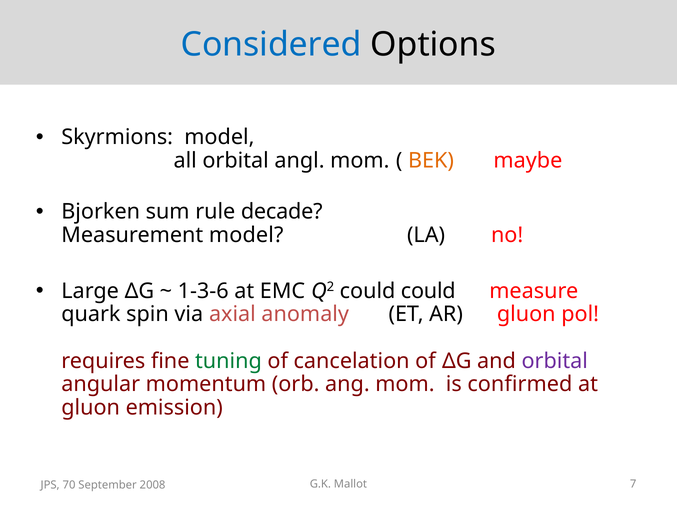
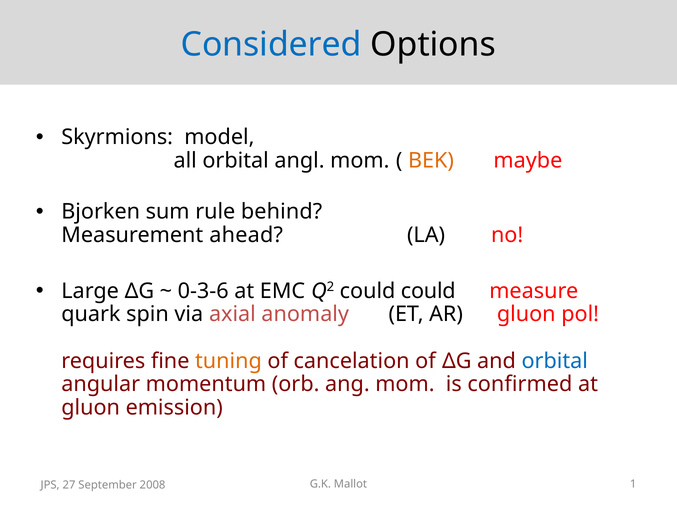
decade: decade -> behind (282, 212)
Measurement model: model -> ahead (246, 235)
1-3-6: 1-3-6 -> 0-3-6 (203, 291)
tuning colour: green -> orange (228, 361)
orbital colour: purple -> blue (555, 361)
7: 7 -> 1 (633, 484)
70: 70 -> 27 (69, 485)
